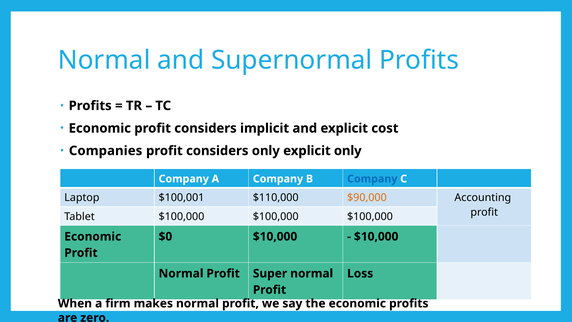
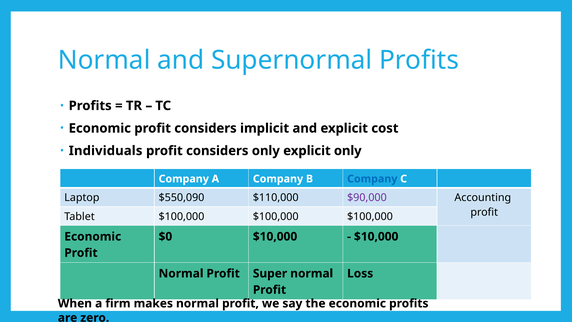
Companies: Companies -> Individuals (106, 151)
$100,001: $100,001 -> $550,090 (181, 198)
$90,000 colour: orange -> purple (367, 198)
